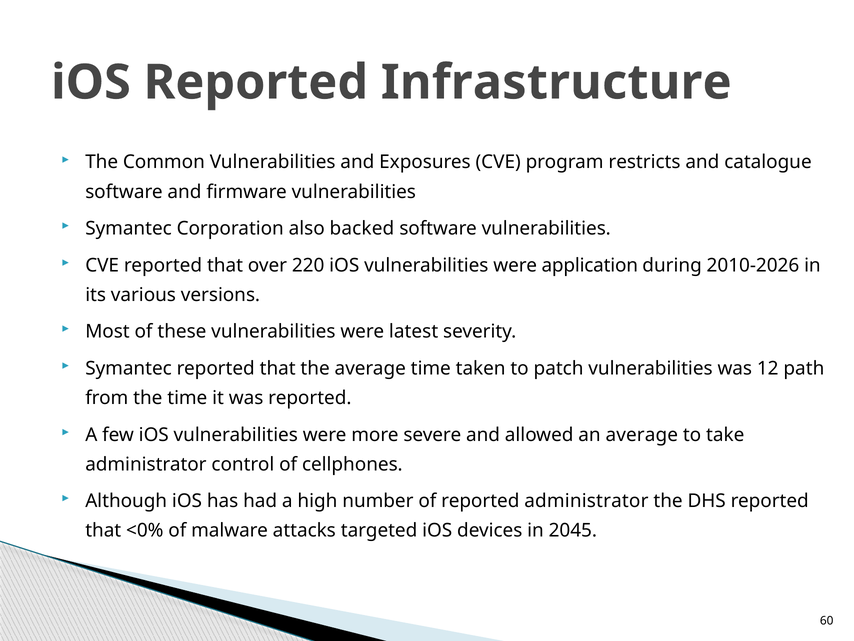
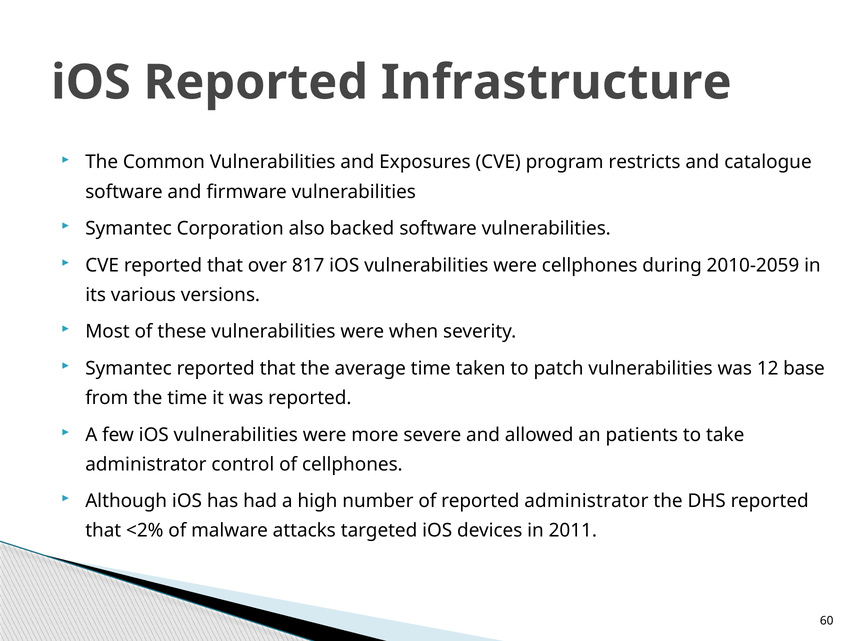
220: 220 -> 817 (308, 265)
were application: application -> cellphones (590, 265)
2010-2026: 2010-2026 -> 2010-2059 (753, 265)
latest: latest -> when (414, 331)
path: path -> base (804, 368)
an average: average -> patients (642, 434)
<0%: <0% -> <2% (145, 530)
2045: 2045 -> 2011 (573, 530)
